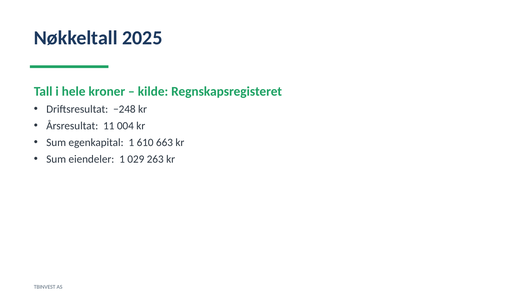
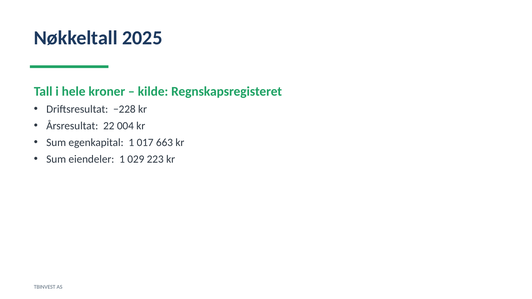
−248: −248 -> −228 (124, 109)
11: 11 -> 22 (109, 126)
610: 610 -> 017 (145, 143)
263: 263 -> 223 (155, 159)
